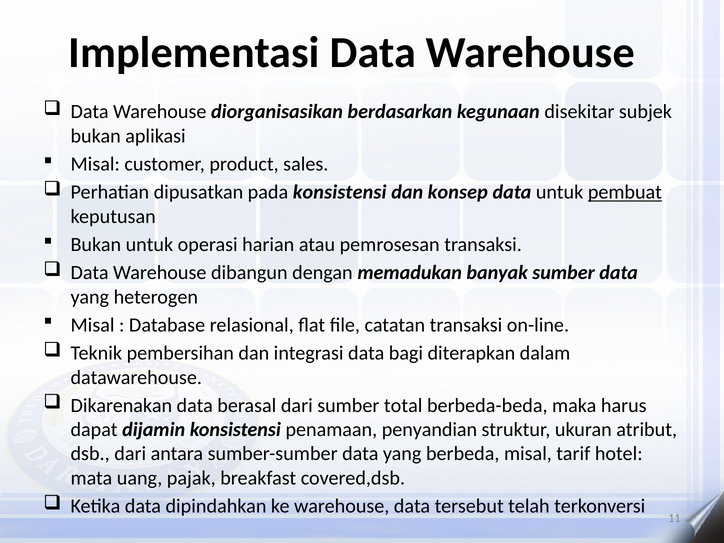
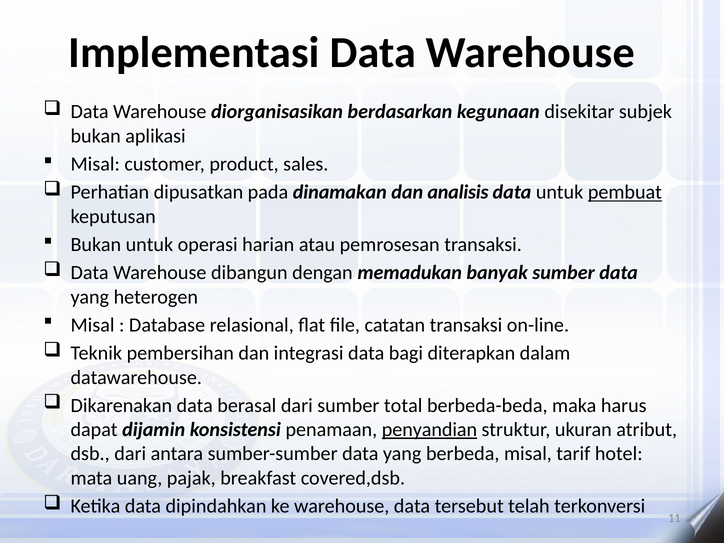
pada konsistensi: konsistensi -> dinamakan (340, 192)
konsep: konsep -> analisis (458, 192)
penyandian underline: none -> present (429, 430)
